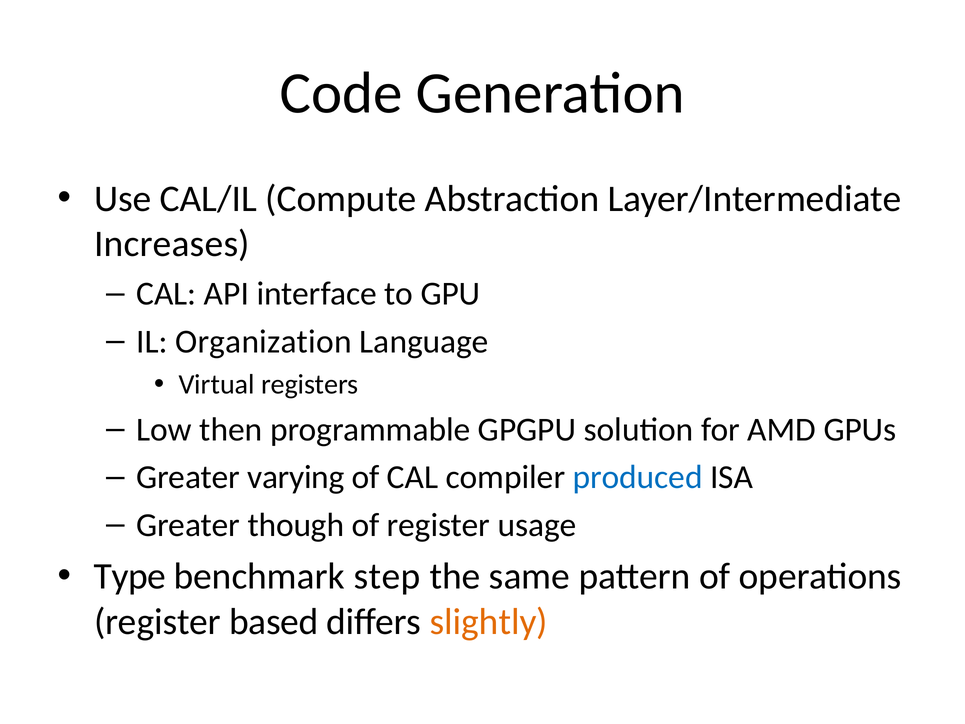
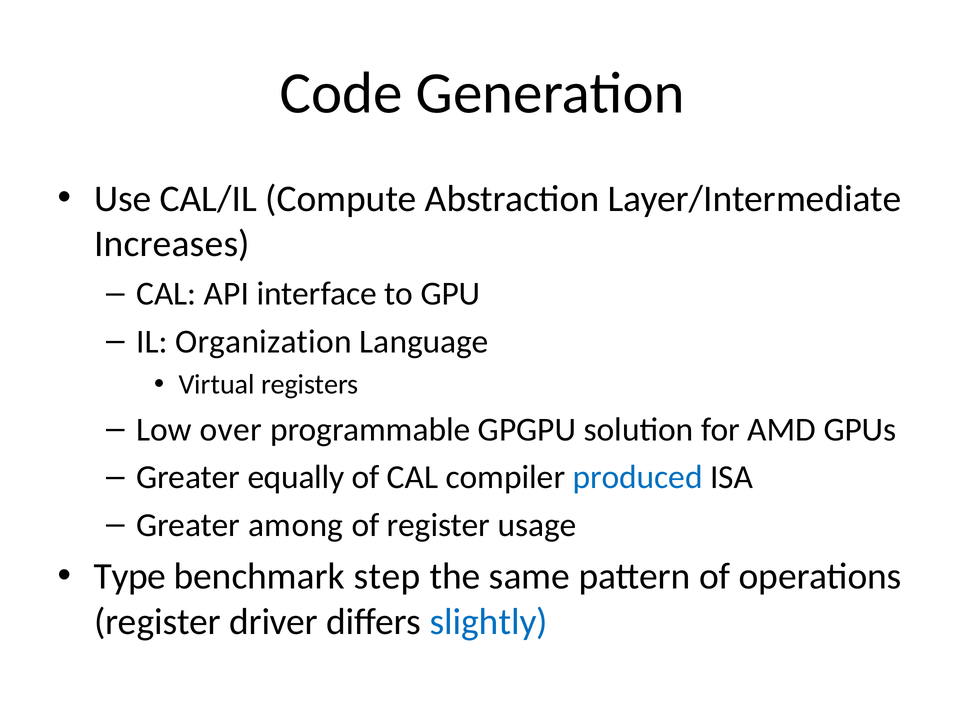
then: then -> over (231, 429)
varying: varying -> equally (296, 477)
though: though -> among (296, 525)
based: based -> driver (274, 621)
slightly colour: orange -> blue (489, 621)
